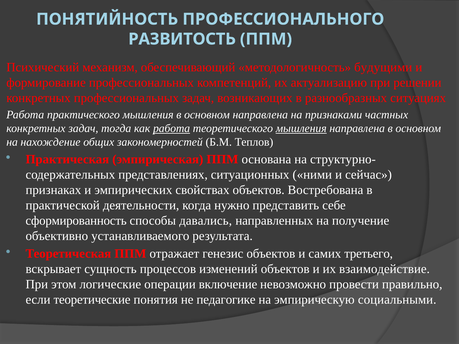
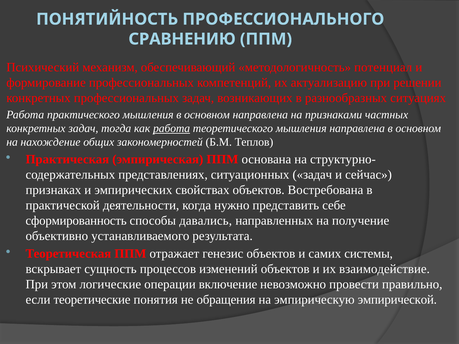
РАЗВИТОСТЬ: РАЗВИТОСТЬ -> СРАВНЕНИЮ (182, 39)
будущими: будущими -> потенциал (383, 67)
мышления underline: present -> none (301, 128)
ситуационных ними: ними -> задач (312, 175)
третьего: третьего -> системы (369, 254)
педагогике: педагогике -> обращения (226, 300)
социальными: социальными -> эмпирической (397, 300)
